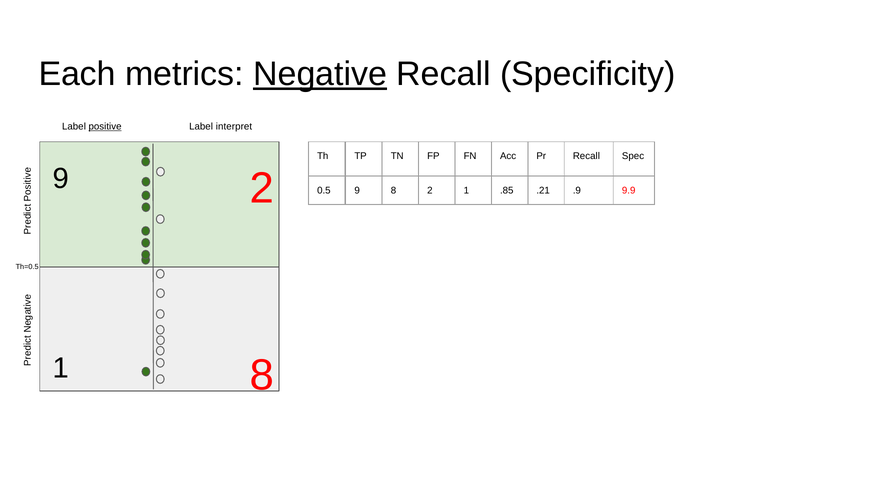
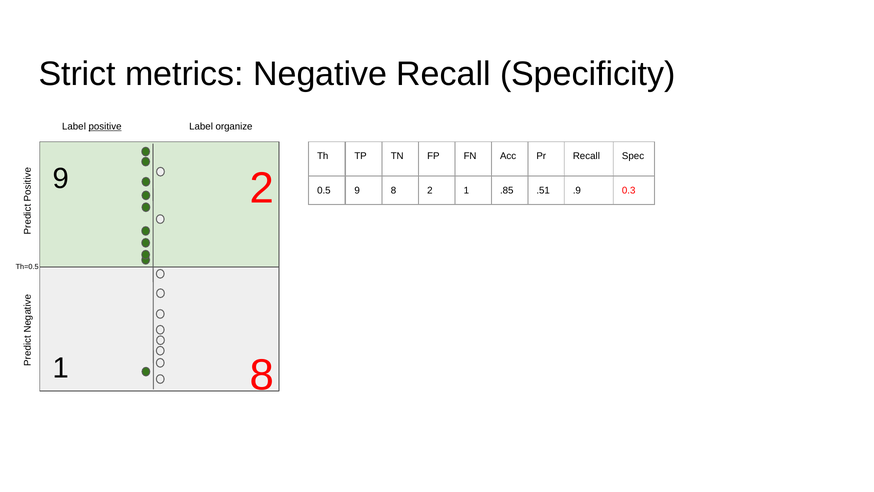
Each: Each -> Strict (77, 74)
Negative underline: present -> none (320, 74)
interpret: interpret -> organize (234, 126)
.21: .21 -> .51 (543, 190)
9.9: 9.9 -> 0.3 (629, 190)
